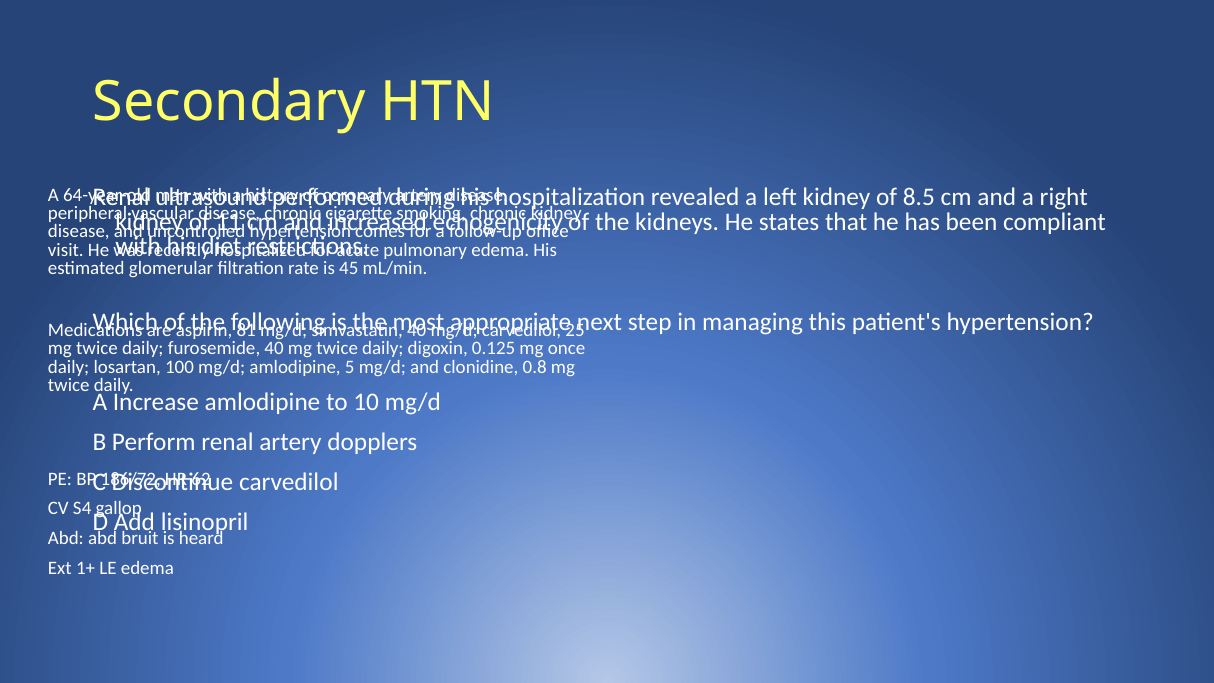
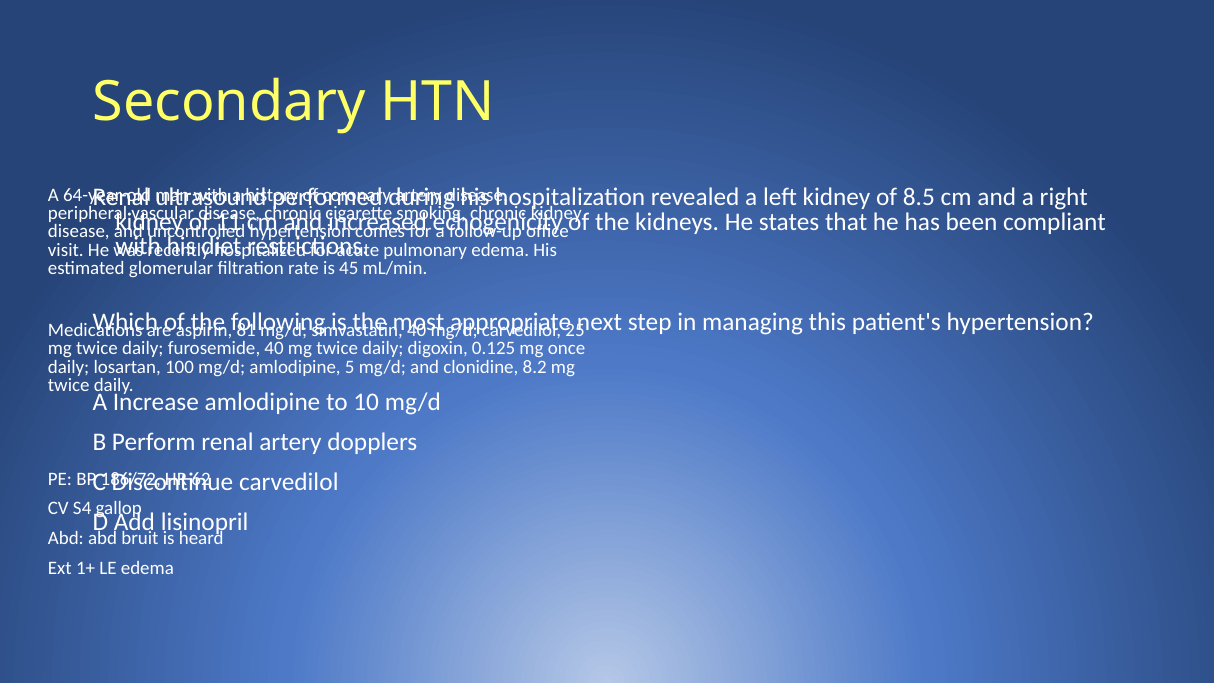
0.8: 0.8 -> 8.2 (535, 367)
